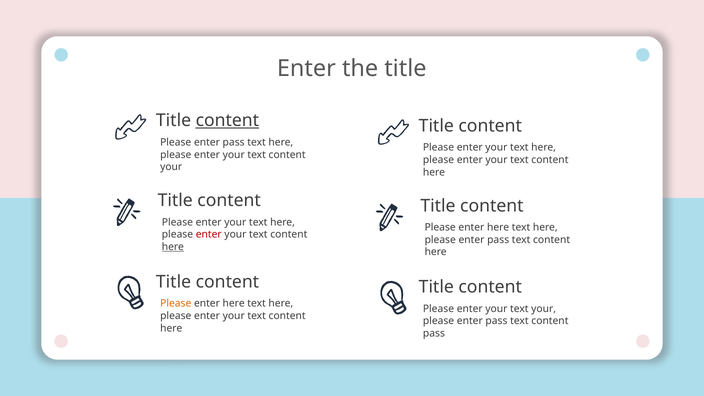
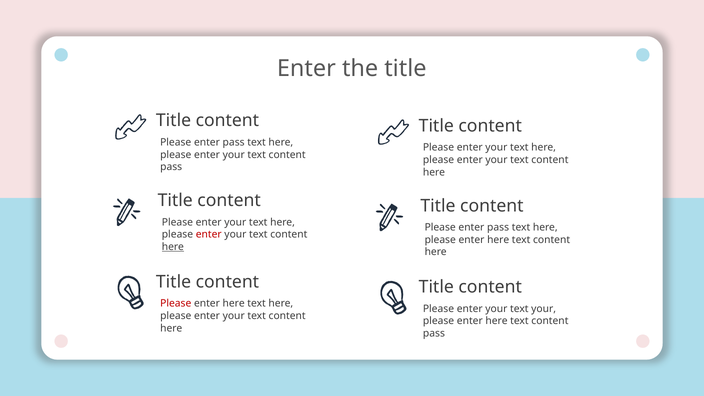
content underline: present -> none (227, 121)
your: your -> pass (171, 167)
here: here -> pass (498, 227)
pass: pass -> here (498, 240)
Please colour: orange -> red (176, 303)
pass: pass -> here (497, 321)
